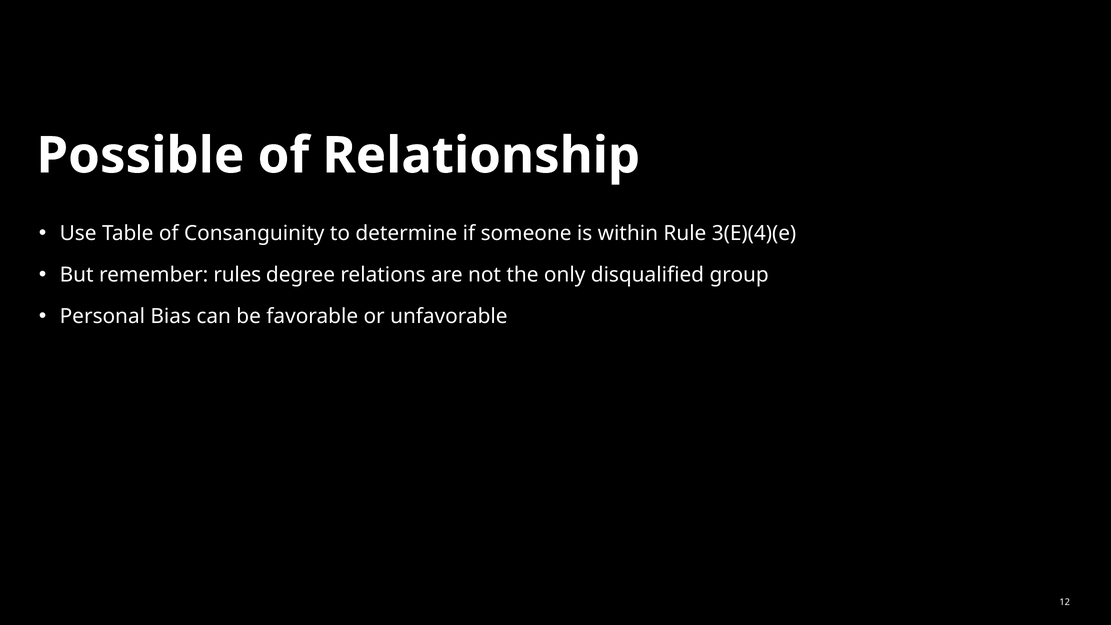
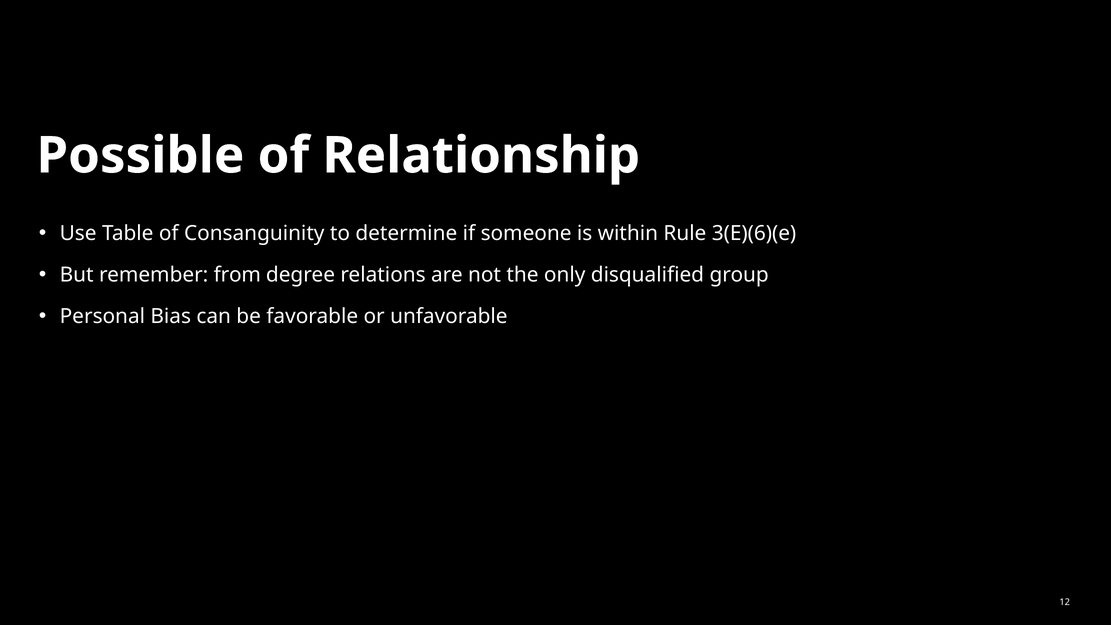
3(E)(4)(e: 3(E)(4)(e -> 3(E)(6)(e (754, 233)
rules: rules -> from (237, 275)
